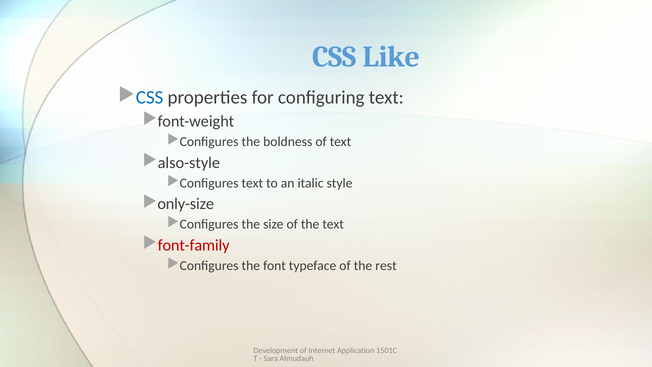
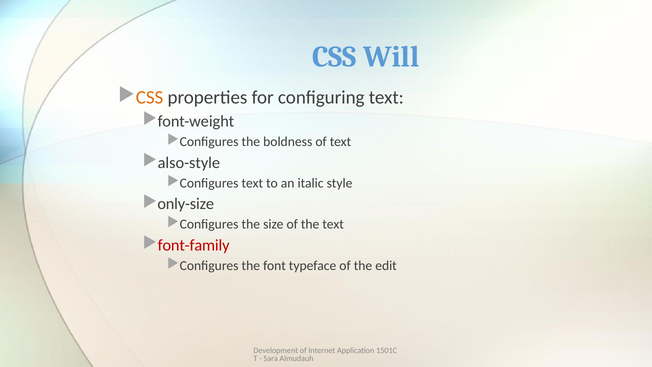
Like: Like -> Will (391, 57)
CSS colour: blue -> orange (150, 97)
rest: rest -> edit (386, 265)
